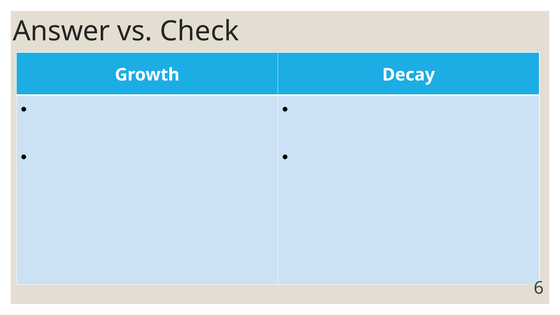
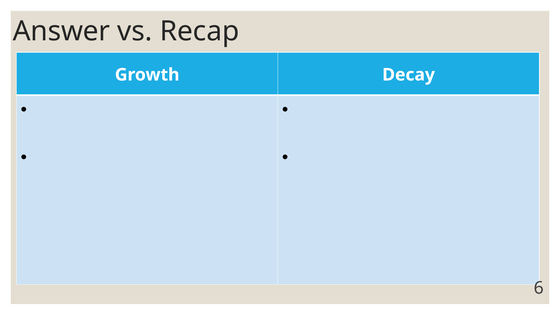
Check: Check -> Recap (200, 31)
